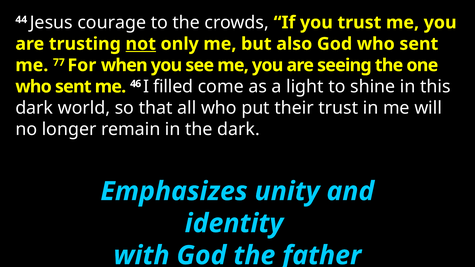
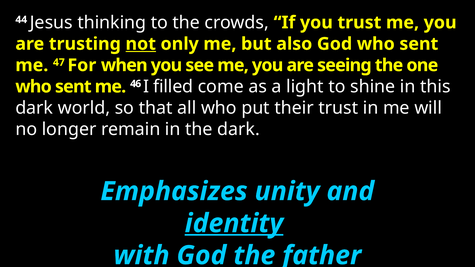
courage: courage -> thinking (112, 23)
77: 77 -> 47 (59, 62)
identity underline: none -> present (234, 224)
